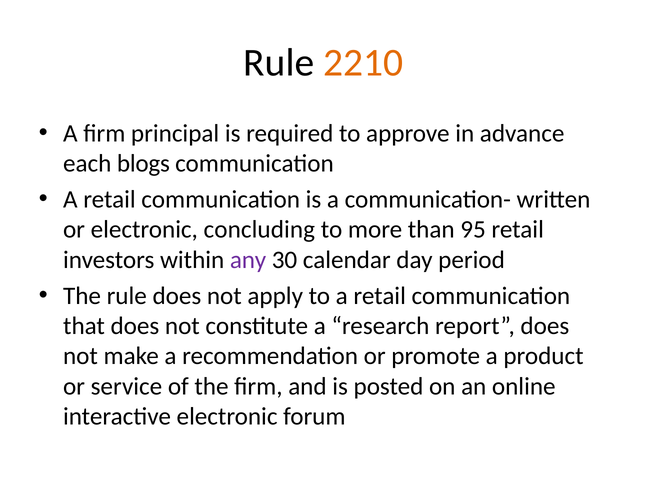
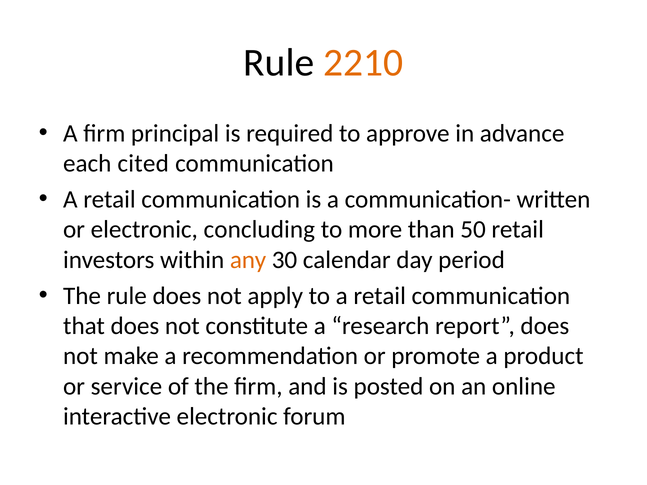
blogs: blogs -> cited (143, 164)
95: 95 -> 50 (473, 230)
any colour: purple -> orange (248, 260)
